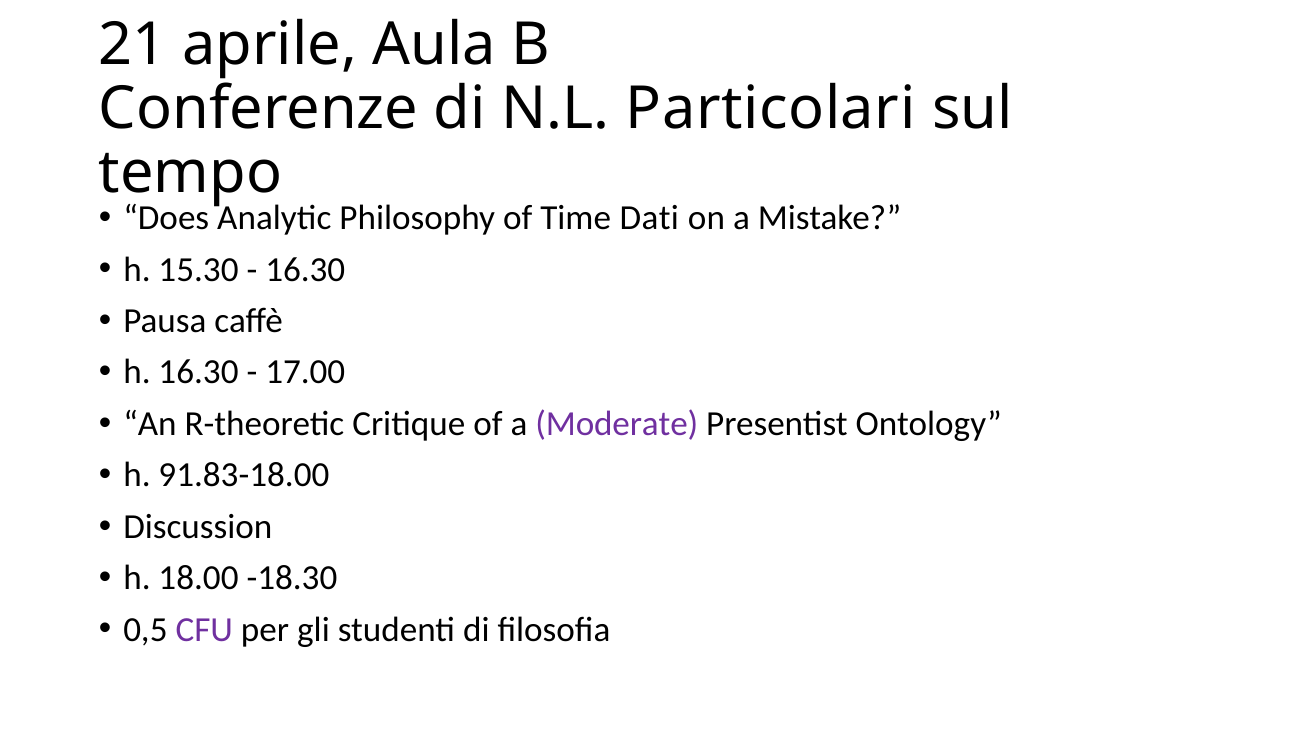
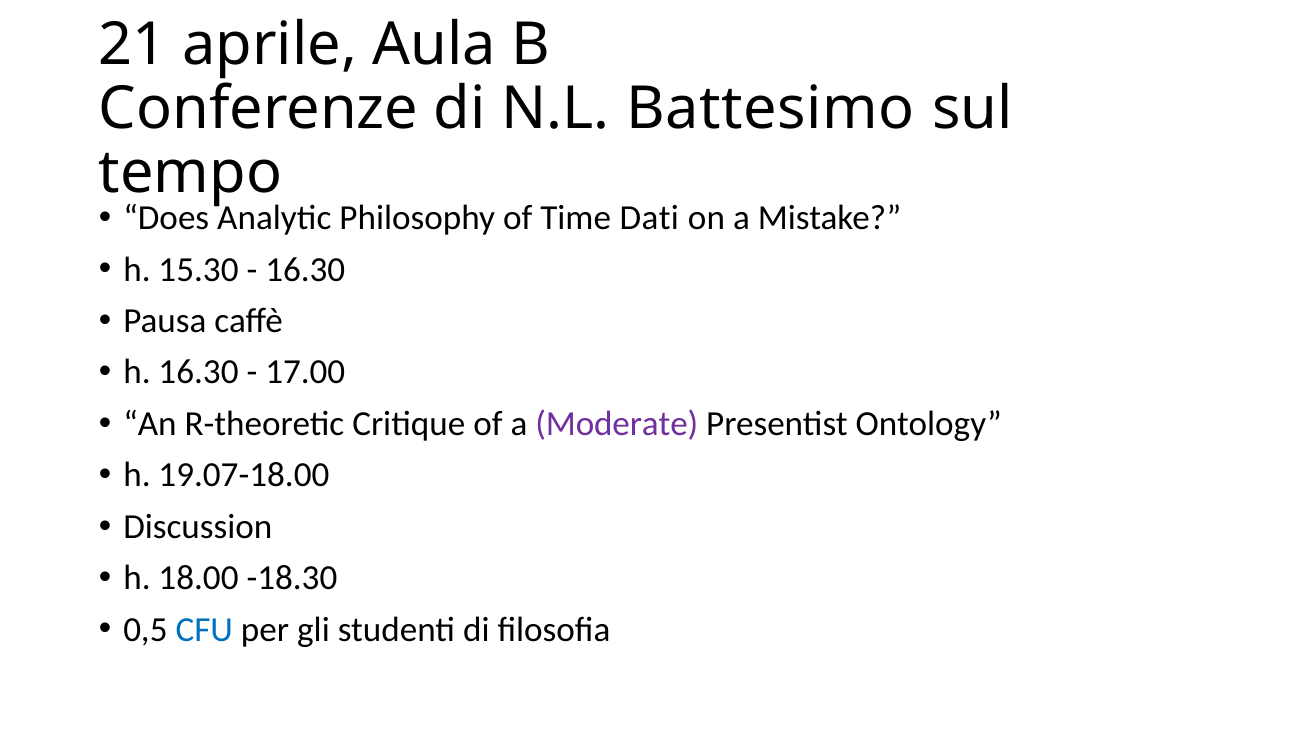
Particolari: Particolari -> Battesimo (771, 109)
91.83-18.00: 91.83-18.00 -> 19.07-18.00 (244, 475)
CFU colour: purple -> blue (204, 630)
